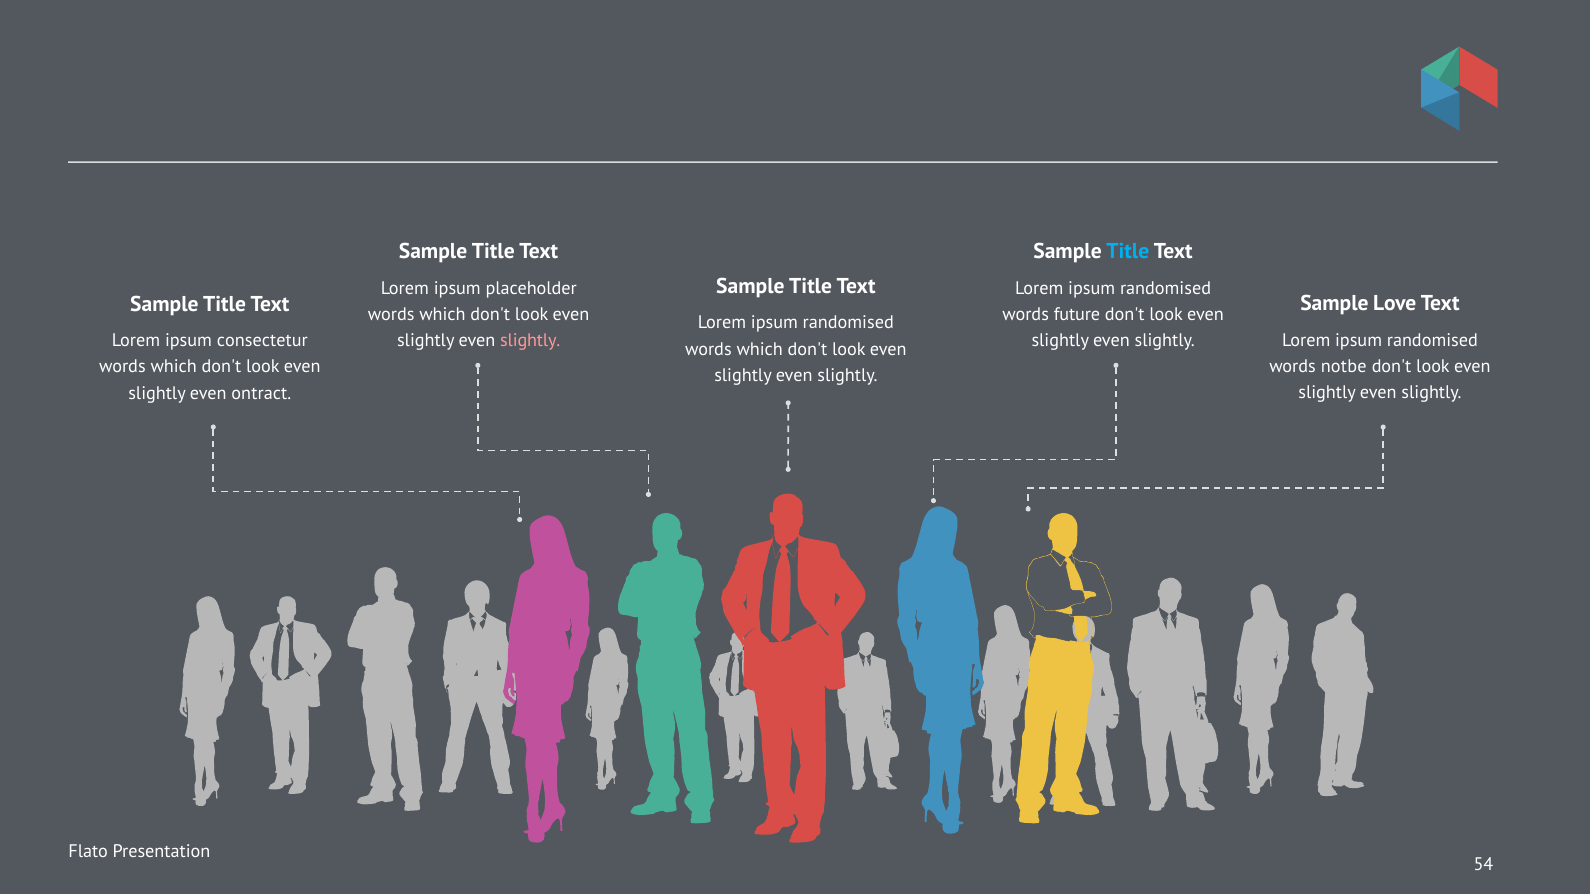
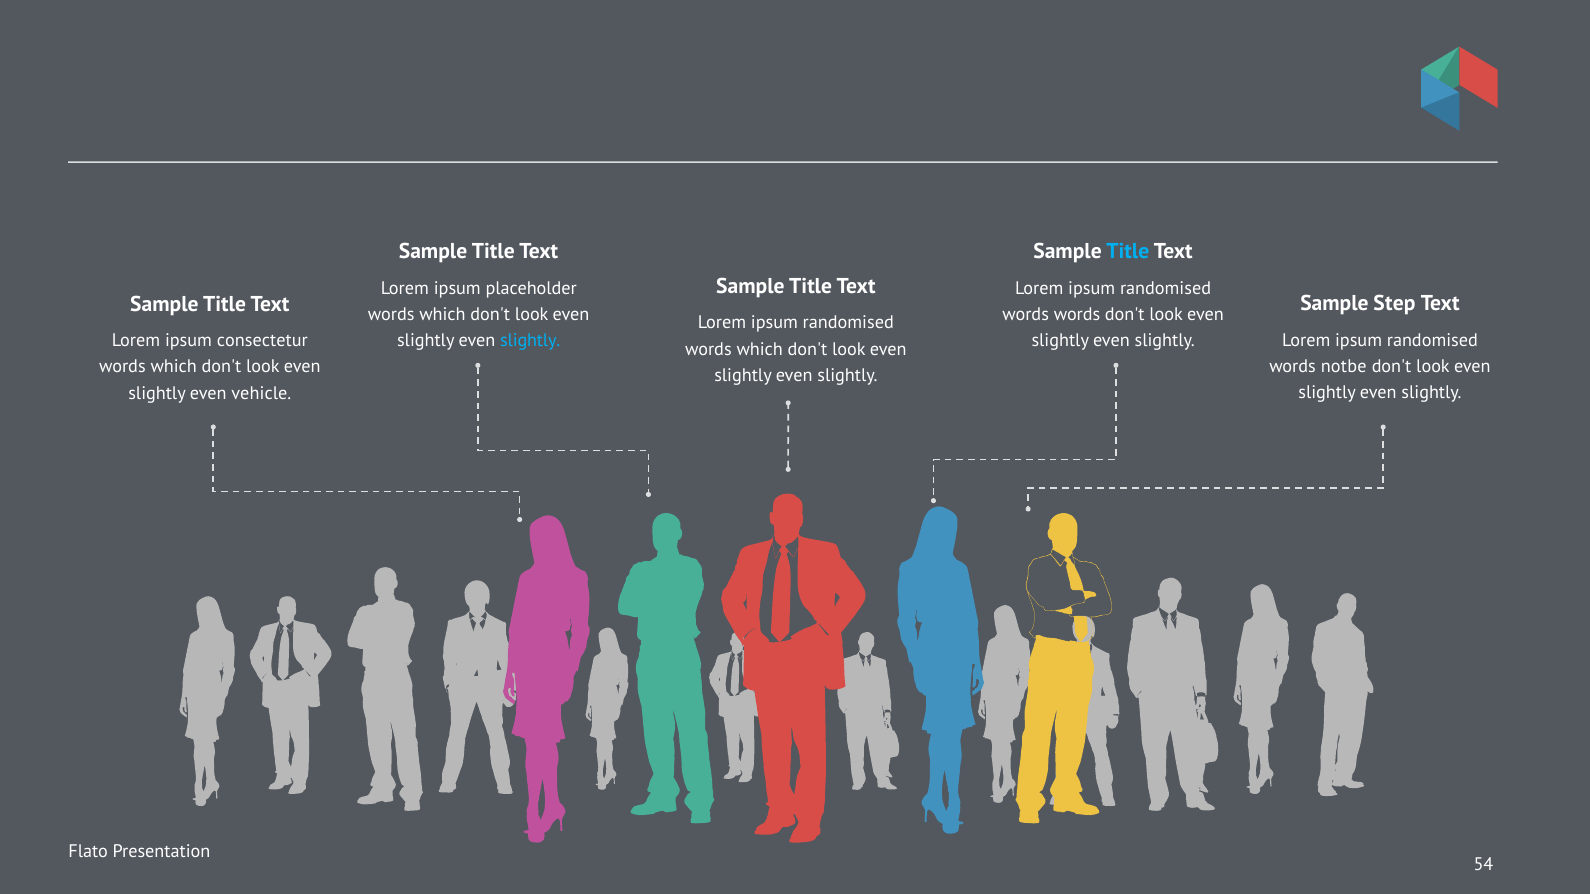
Love: Love -> Step (1395, 304)
words future: future -> words (1077, 315)
slightly colour: pink -> light blue (530, 341)
ontract: ontract -> vehicle (261, 393)
